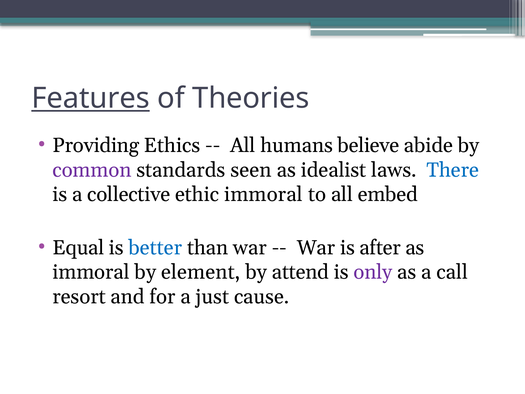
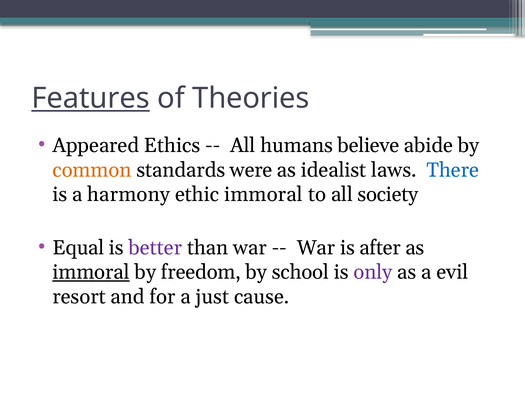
Providing: Providing -> Appeared (96, 145)
common colour: purple -> orange (92, 170)
seen: seen -> were (251, 170)
collective: collective -> harmony (129, 194)
embed: embed -> society (388, 194)
better colour: blue -> purple (155, 248)
immoral underline: none -> present (91, 272)
element: element -> freedom (201, 272)
attend: attend -> school (300, 272)
call: call -> evil (452, 272)
